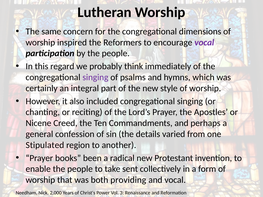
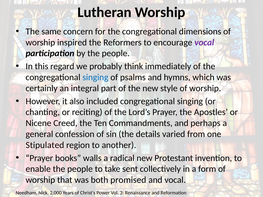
singing colour: purple -> blue (95, 77)
been: been -> walls (92, 158)
providing: providing -> promised (128, 180)
